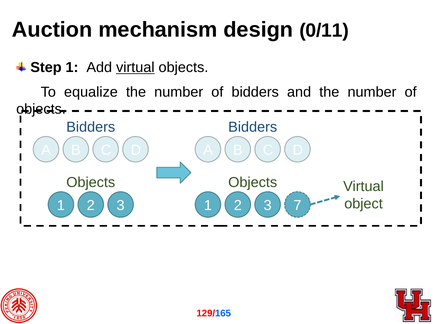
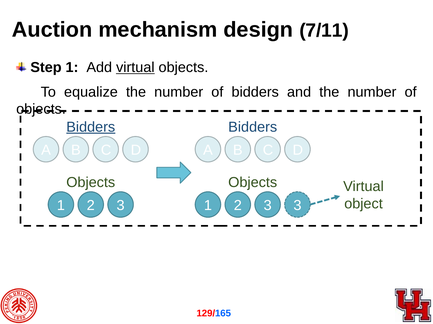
0/11: 0/11 -> 7/11 (324, 31)
Bidders underline: none -> present (91, 127)
3 7: 7 -> 3 (297, 206)
